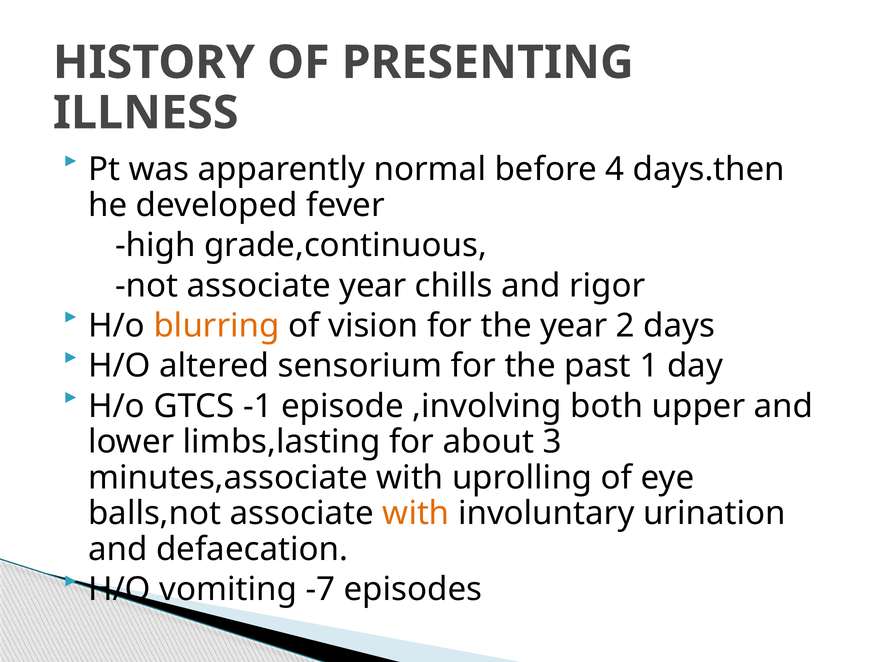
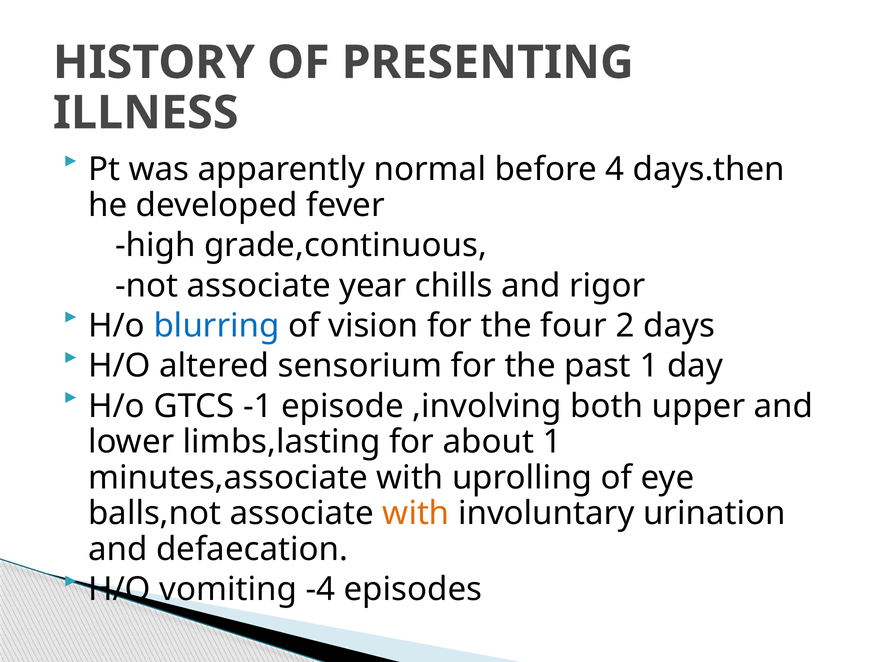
blurring colour: orange -> blue (217, 326)
the year: year -> four (574, 326)
about 3: 3 -> 1 (552, 442)
-7: -7 -> -4 (320, 590)
